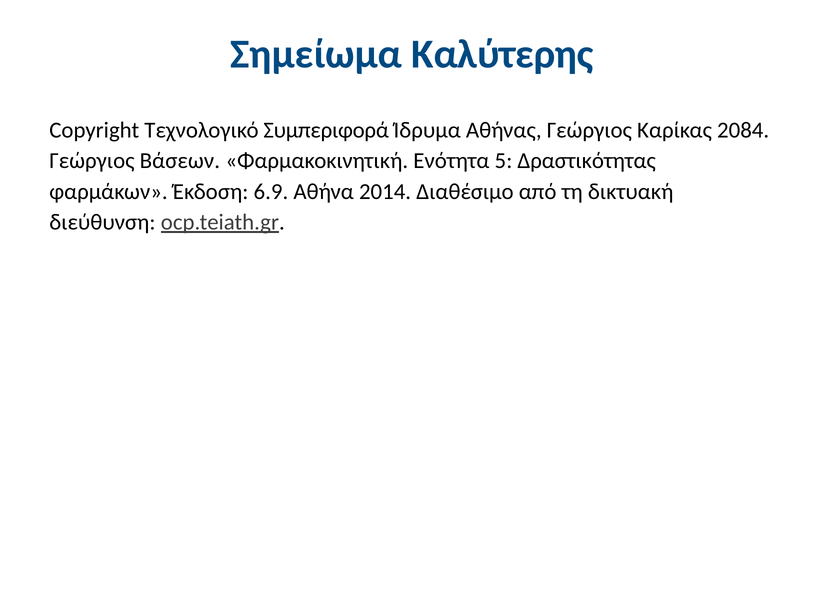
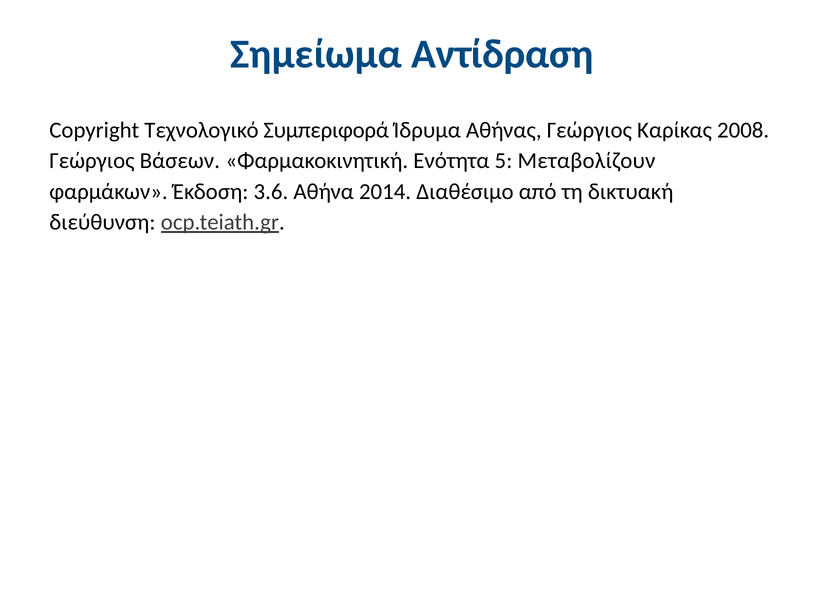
Καλύτερης: Καλύτερης -> Αντίδραση (503, 54)
2084: 2084 -> 2008 (743, 130)
Δραστικότητας: Δραστικότητας -> Μεταβολίζουν (587, 161)
6.9: 6.9 -> 3.6 (271, 192)
